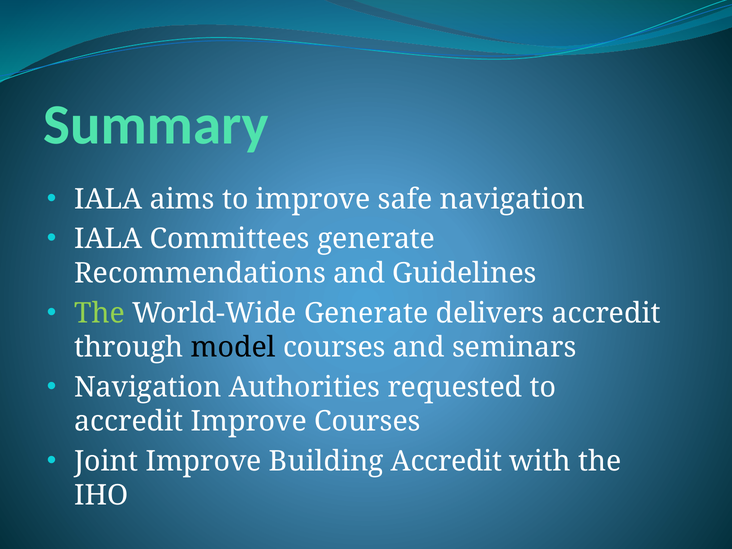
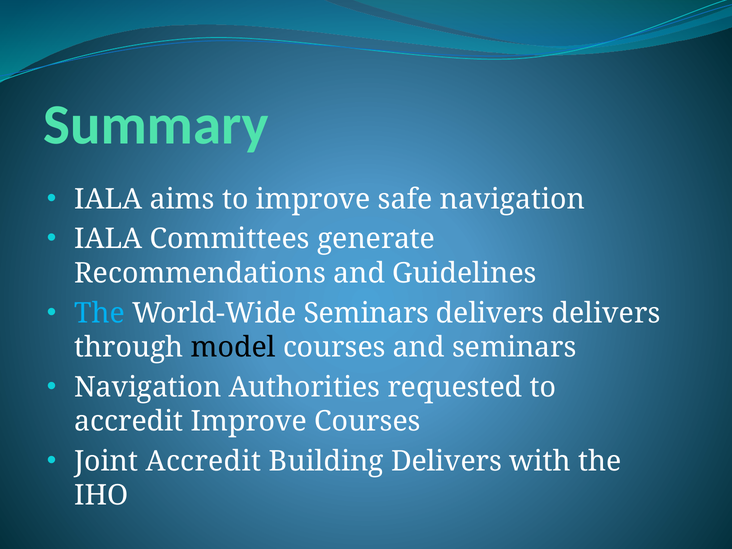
The colour: light green -> light blue (100, 313)
World-Wide Generate: Generate -> Seminars (366, 313)
delivers accredit: accredit -> delivers (606, 313)
Joint Improve: Improve -> Accredit (203, 461)
Building Accredit: Accredit -> Delivers (447, 461)
